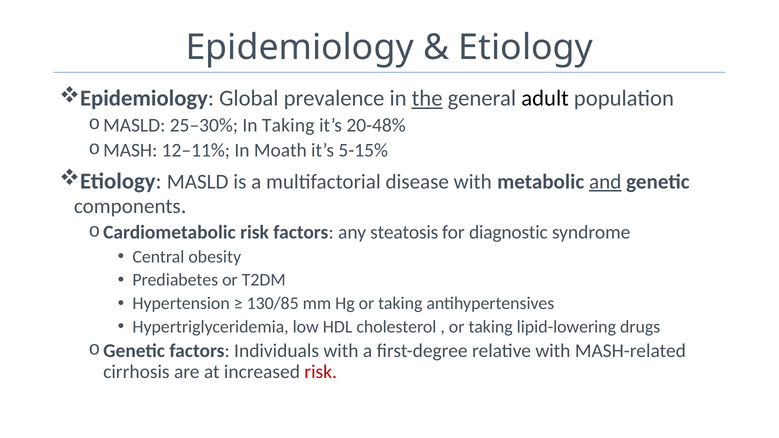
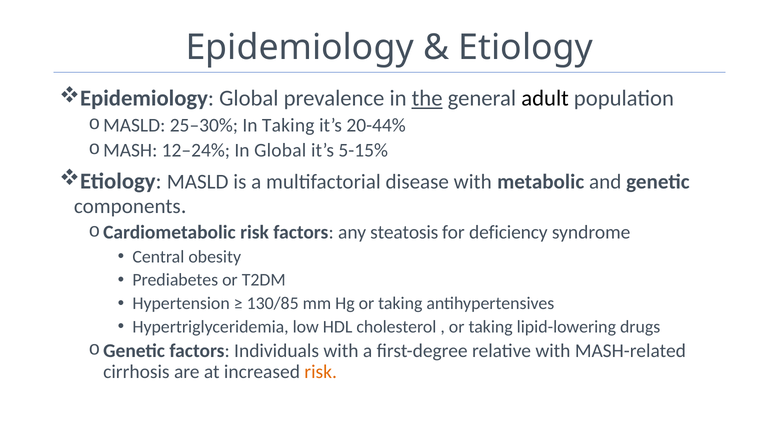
20-48%: 20-48% -> 20-44% (376, 125)
12–11%: 12–11% -> 12–24% (196, 150)
In Moath: Moath -> Global (280, 150)
and underline: present -> none (605, 182)
diagnostic: diagnostic -> deficiency (508, 233)
risk colour: red -> orange (321, 372)
